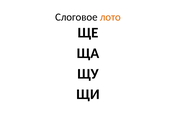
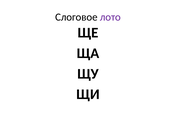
лото colour: orange -> purple (110, 17)
